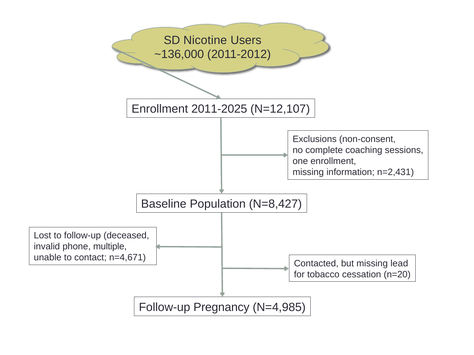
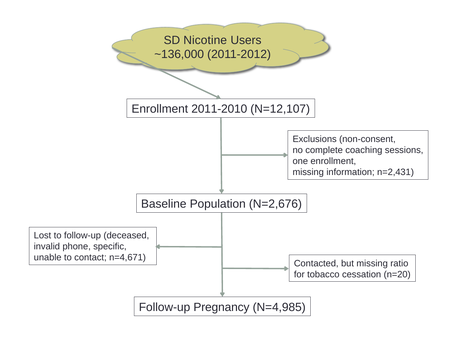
2011-2025: 2011-2025 -> 2011-2010 (219, 109)
N=8,427: N=8,427 -> N=2,676 (275, 204)
multiple: multiple -> specific (110, 247)
lead: lead -> ratio (399, 264)
